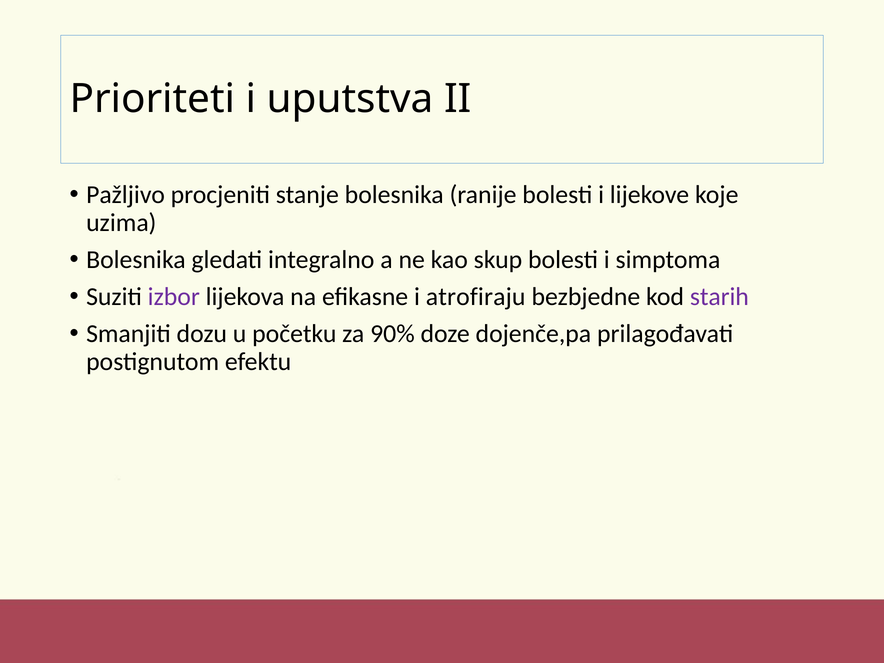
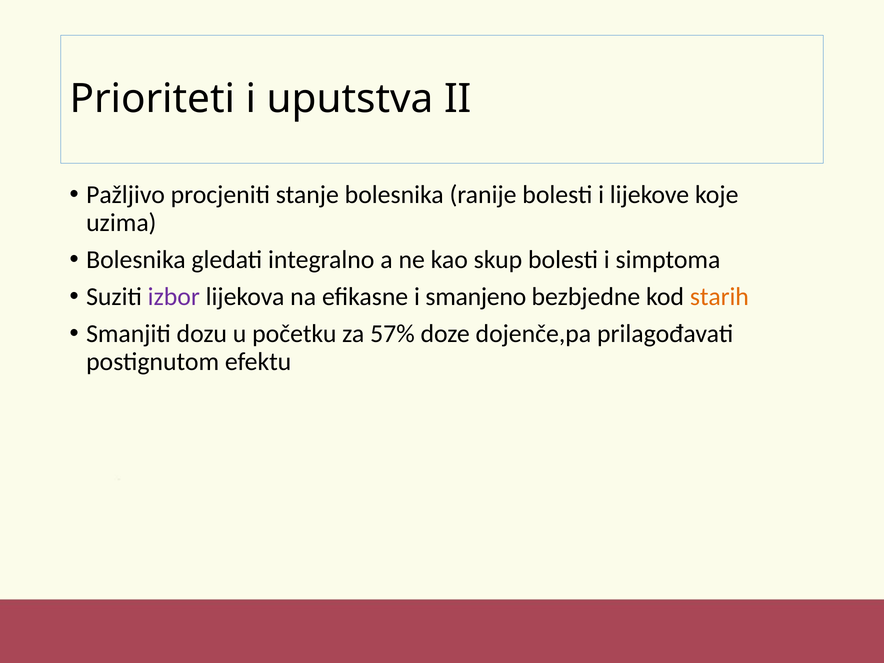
atrofiraju: atrofiraju -> smanjeno (476, 297)
starih colour: purple -> orange (719, 297)
90%: 90% -> 57% (392, 334)
